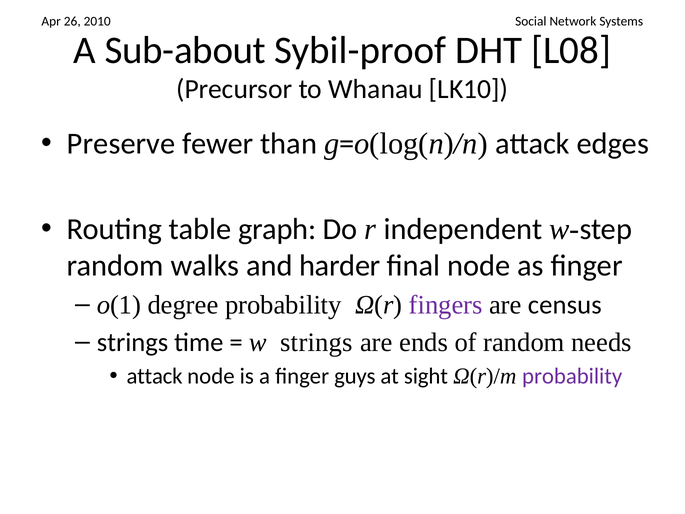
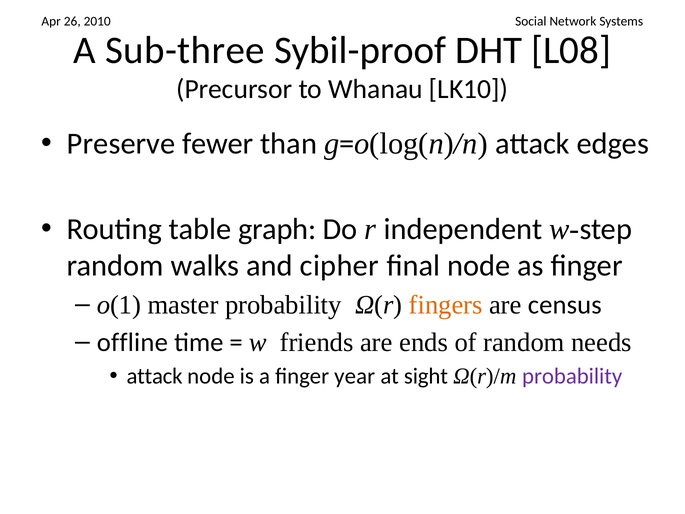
Sub-about: Sub-about -> Sub-three (185, 50)
harder: harder -> cipher (339, 266)
degree: degree -> master (183, 305)
fingers colour: purple -> orange (446, 305)
strings: strings -> offline (132, 342)
strings: strings -> friends (317, 342)
guys: guys -> year (355, 376)
